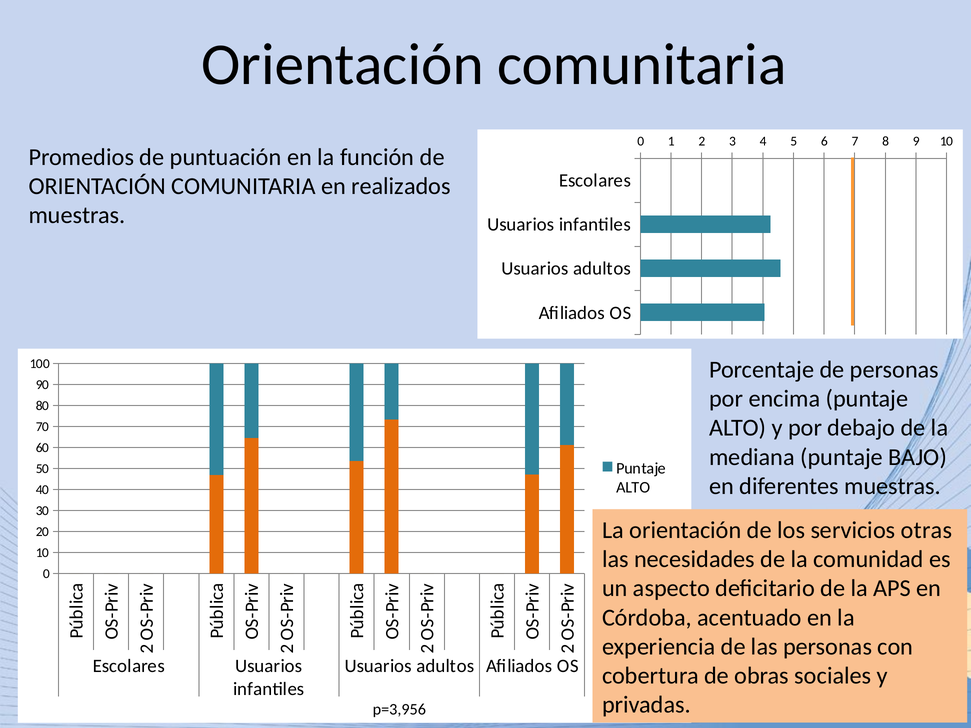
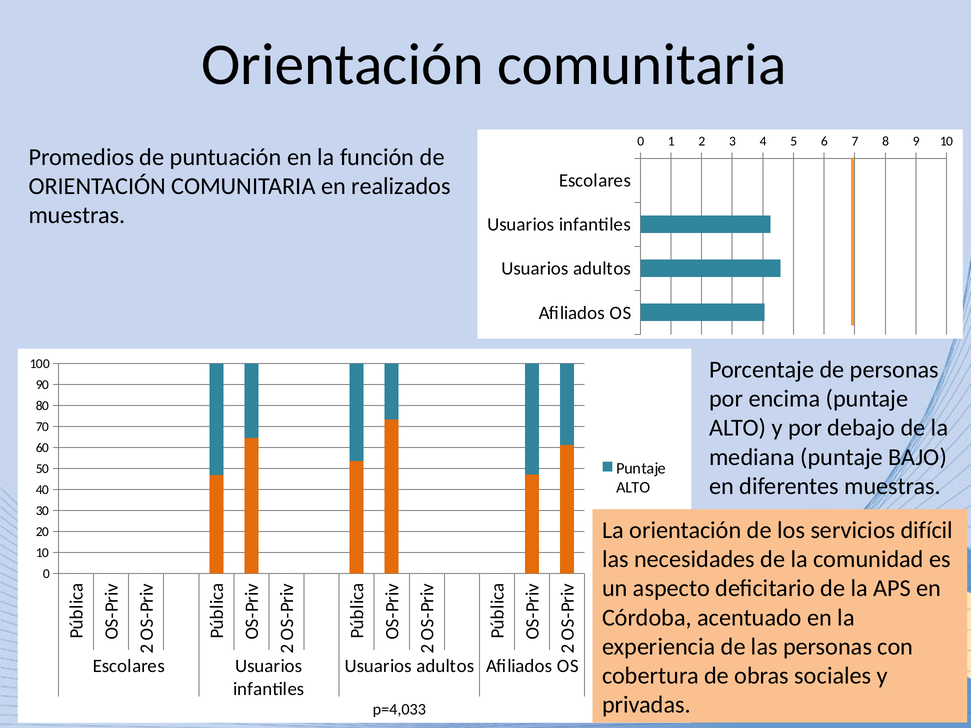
otras: otras -> difícil (927, 530)
p=3,956: p=3,956 -> p=4,033 (399, 710)
